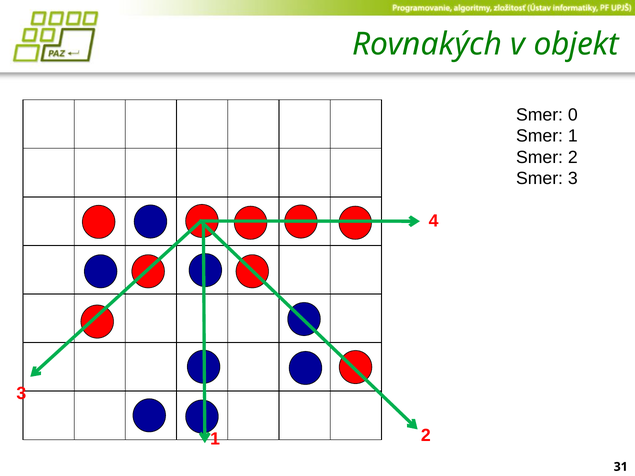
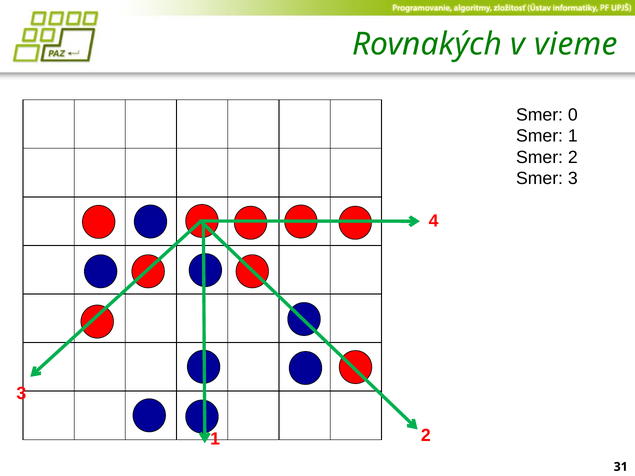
objekt: objekt -> vieme (576, 44)
